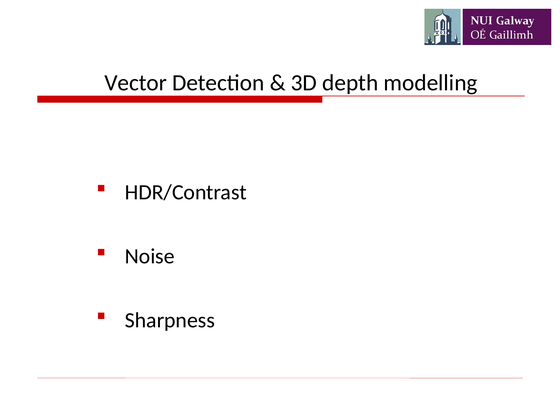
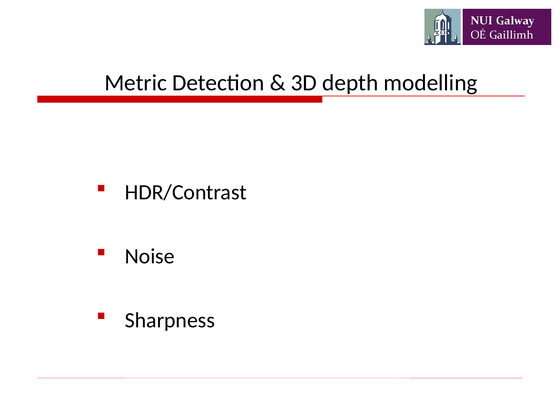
Vector: Vector -> Metric (136, 83)
